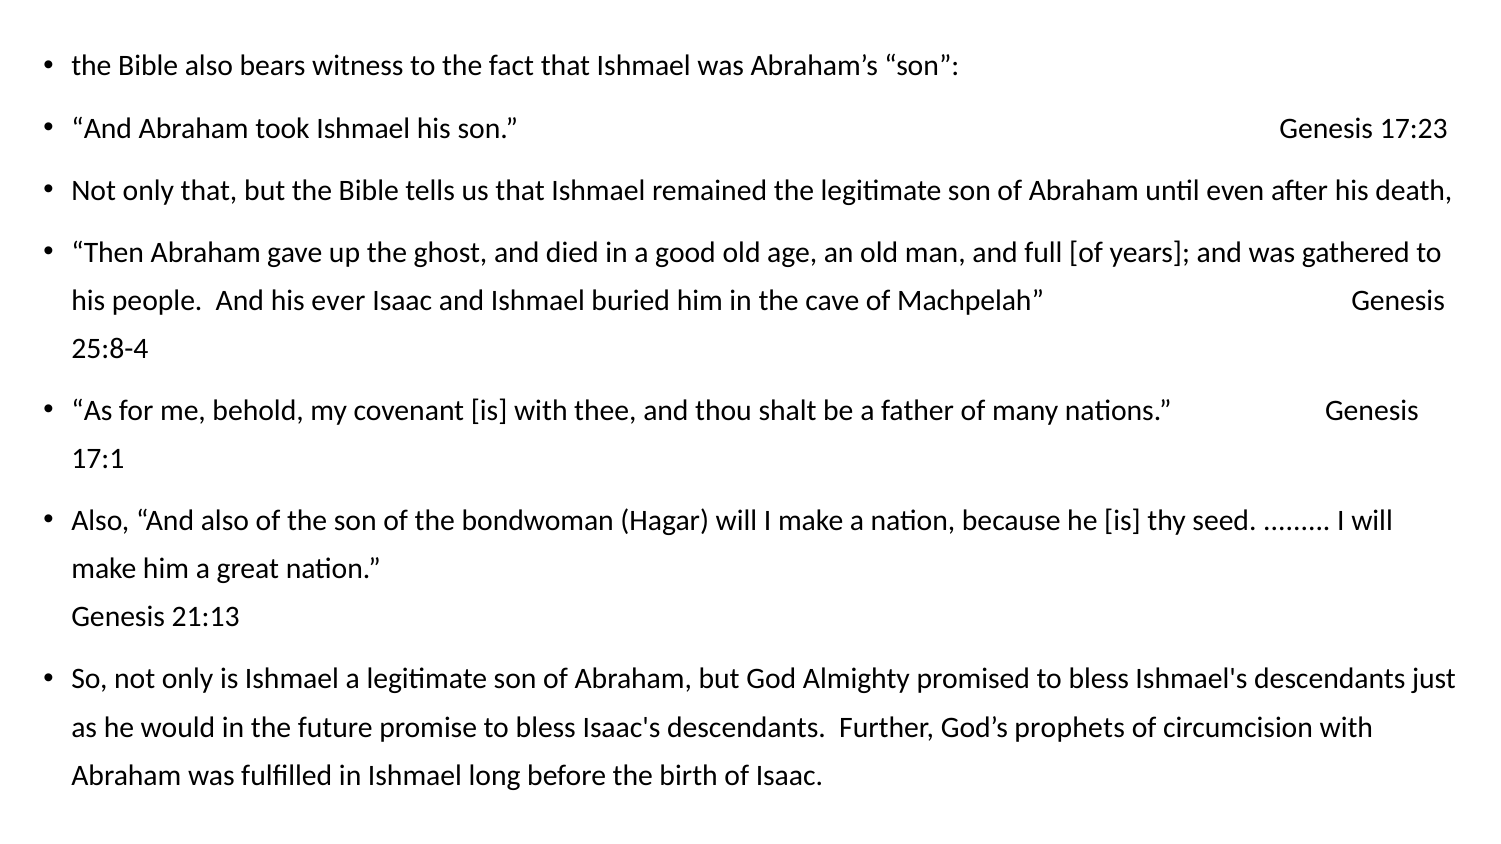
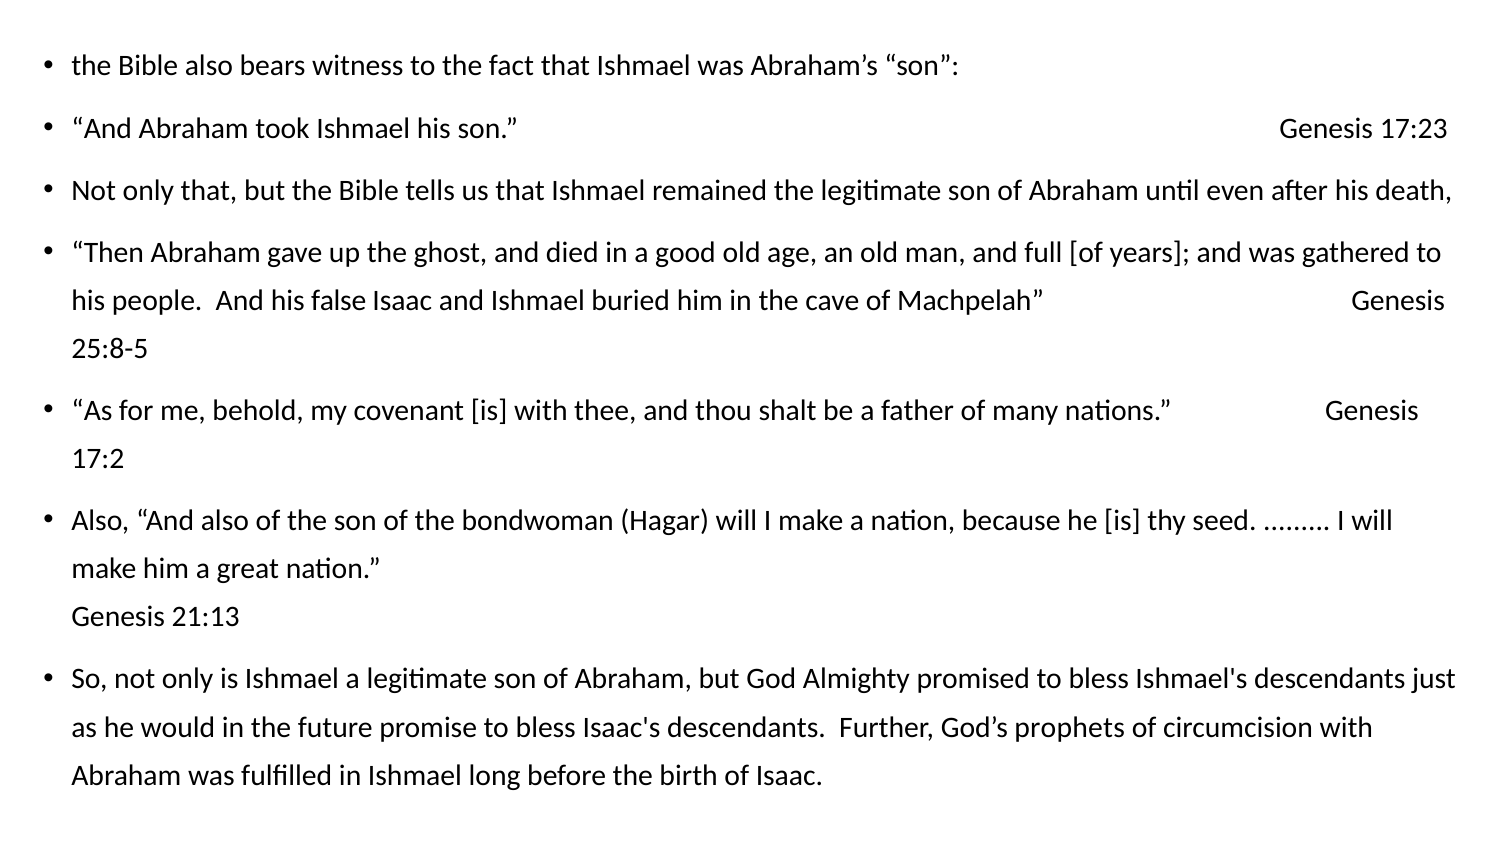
ever: ever -> false (339, 301)
25:8-4: 25:8-4 -> 25:8-5 (110, 349)
17:1: 17:1 -> 17:2 (98, 459)
